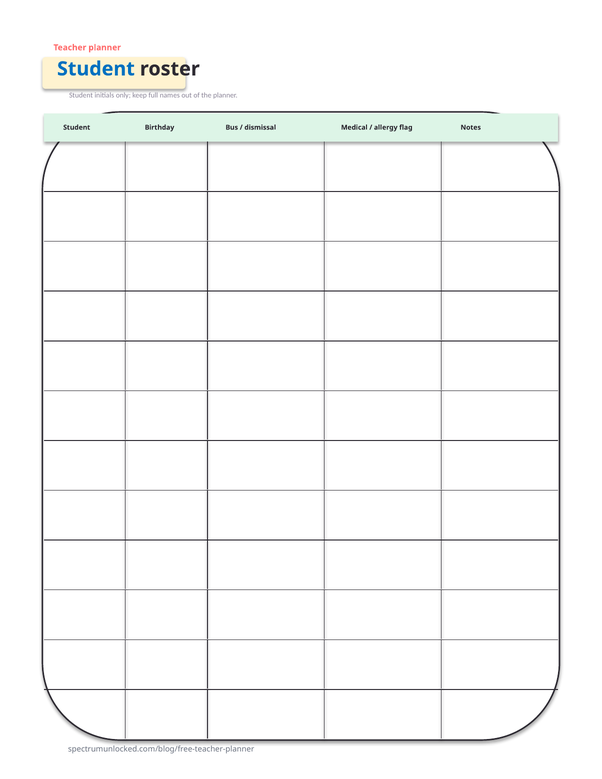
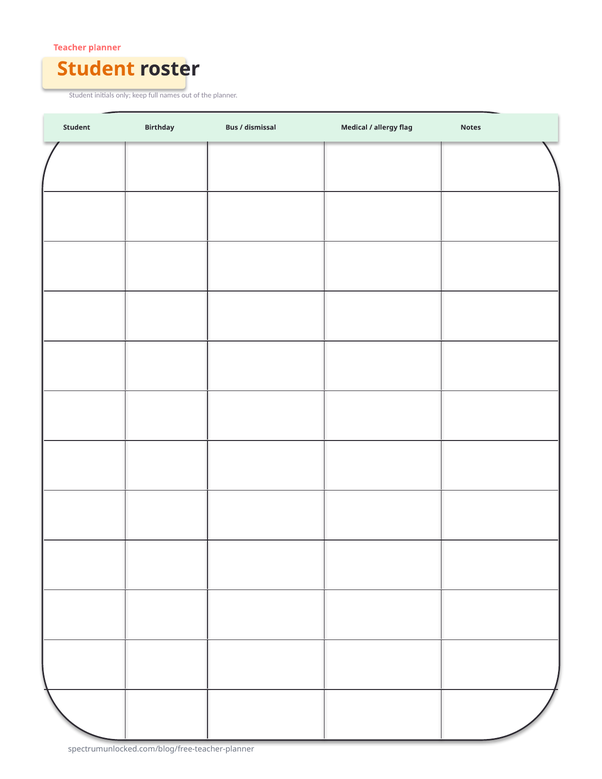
Student colour: blue -> orange (96, 69)
